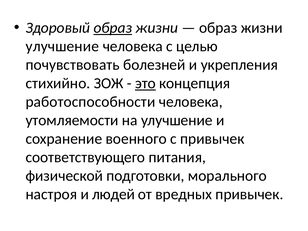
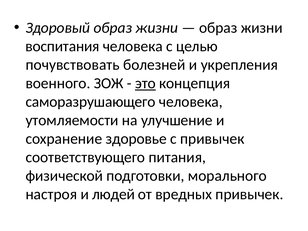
образ underline: present -> none (113, 28)
улучшение: улучшение -> воспитания (62, 46)
стихийно: стихийно -> военного (58, 83)
работоспособности: работоспособности -> саморазрушающего (91, 102)
военного: военного -> здоровье (136, 139)
